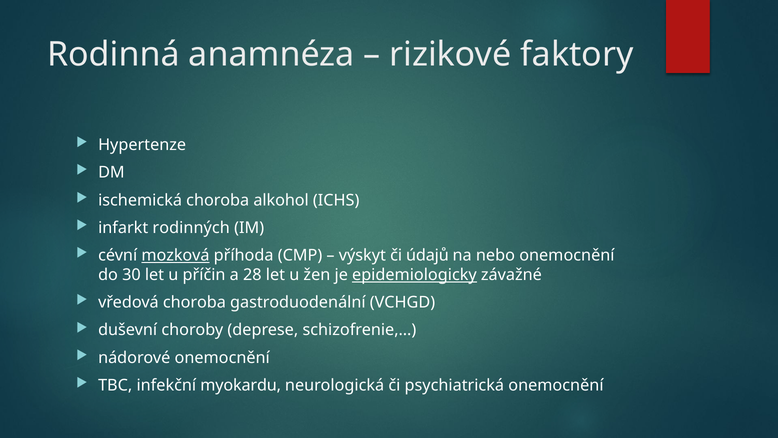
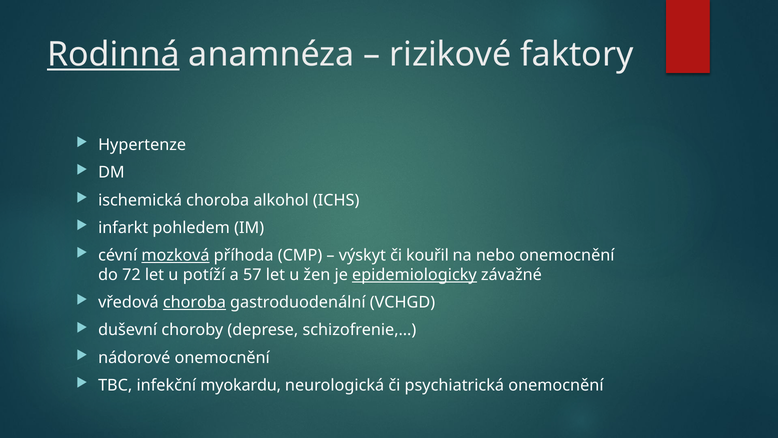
Rodinná underline: none -> present (113, 55)
rodinných: rodinných -> pohledem (191, 228)
údajů: údajů -> kouřil (427, 255)
30: 30 -> 72 (131, 275)
příčin: příčin -> potíží (204, 275)
28: 28 -> 57 (252, 275)
choroba underline: none -> present (194, 302)
